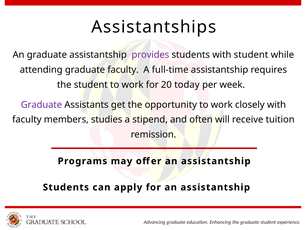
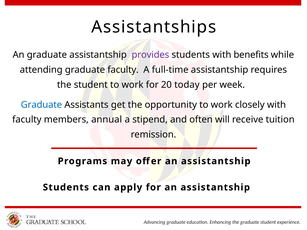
with student: student -> benefits (251, 55)
Graduate colour: purple -> blue (41, 105)
studies: studies -> annual (107, 120)
